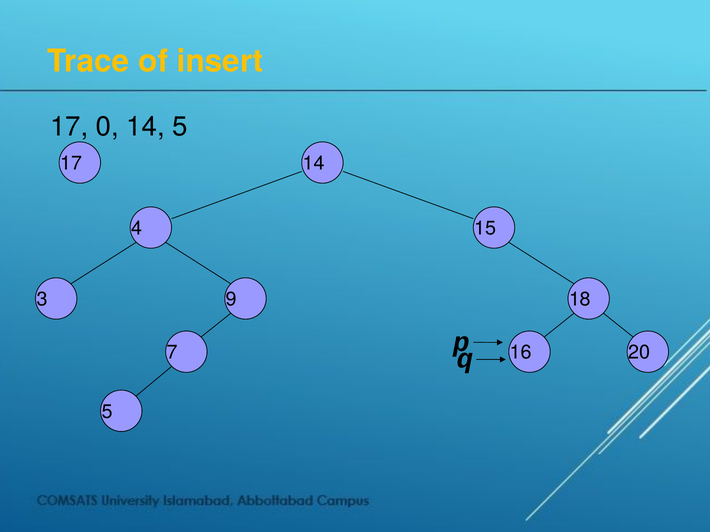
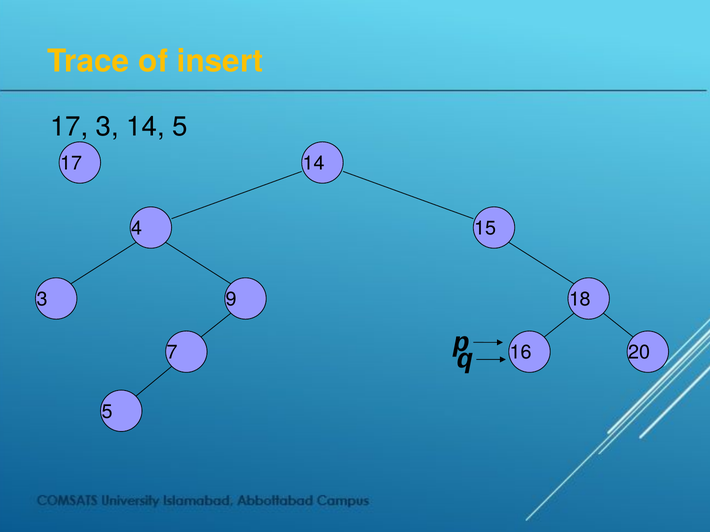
17 0: 0 -> 3 (107, 127)
